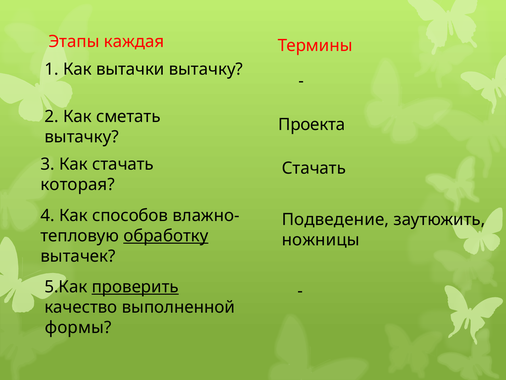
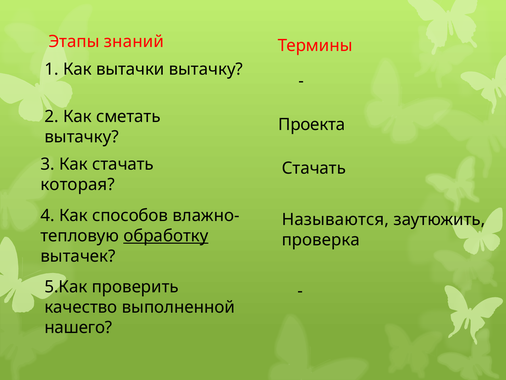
каждая: каждая -> знаний (134, 41)
Подведение: Подведение -> Называются (335, 219)
ножницы: ножницы -> проверка (321, 240)
проверить underline: present -> none (135, 287)
формы: формы -> нашего (78, 327)
